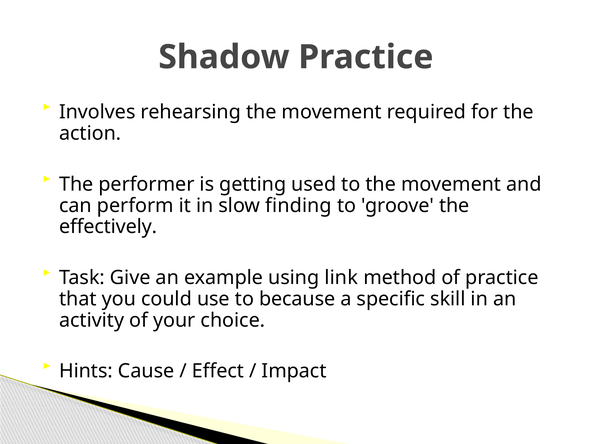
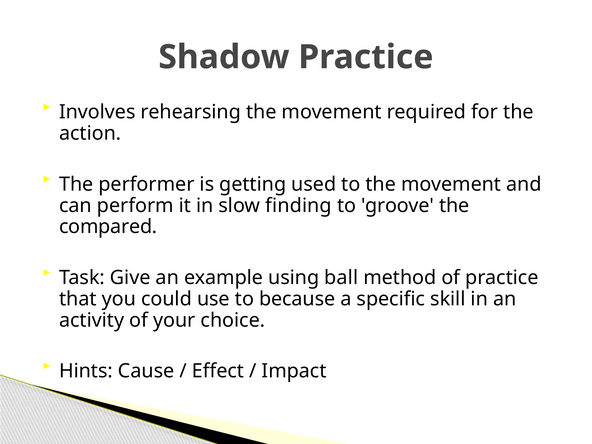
effectively: effectively -> compared (108, 227)
link: link -> ball (341, 278)
